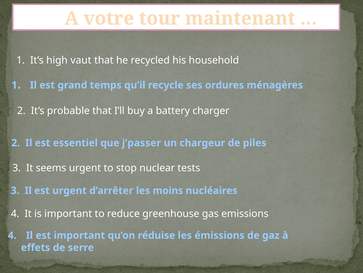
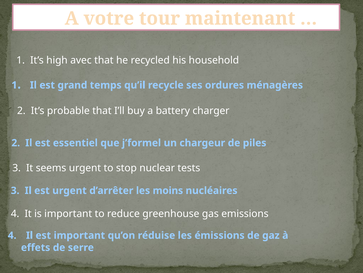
vaut: vaut -> avec (81, 60)
j’passer: j’passer -> j’formel (142, 143)
